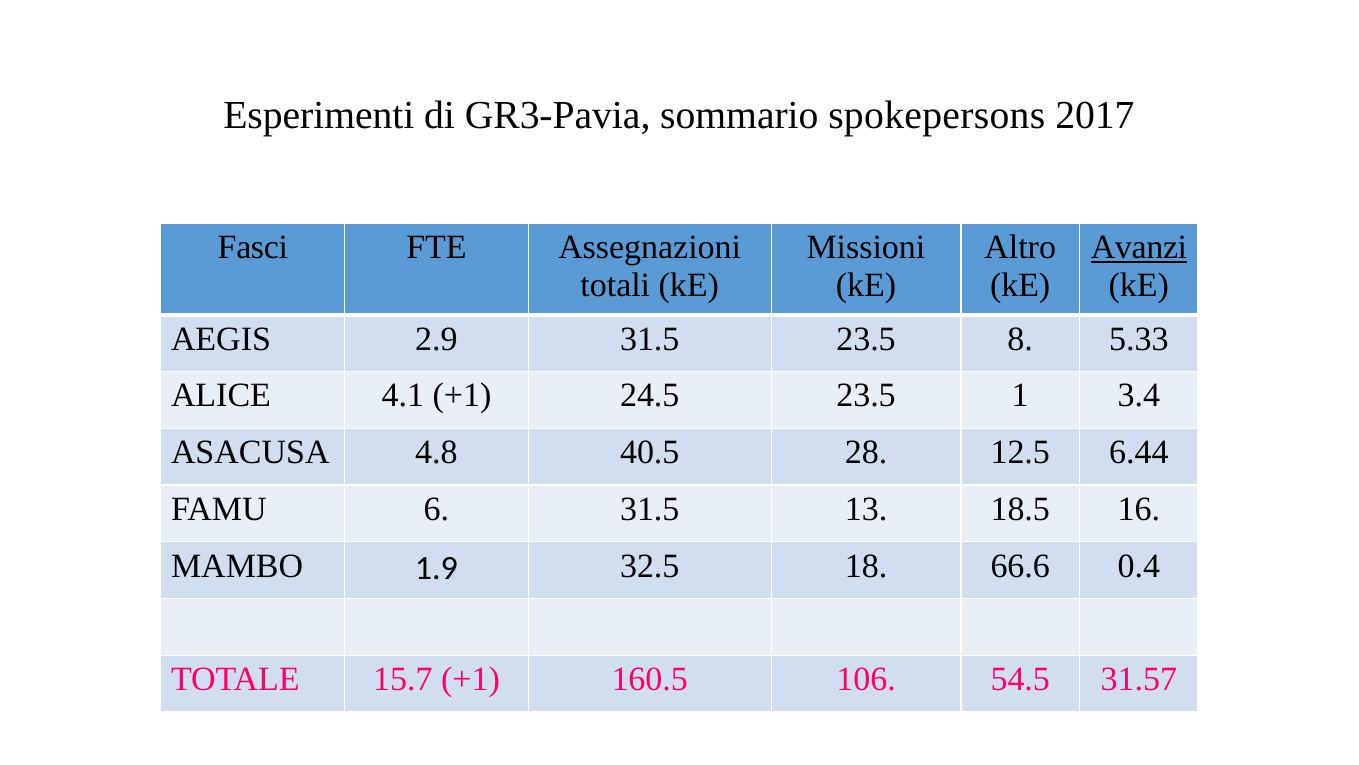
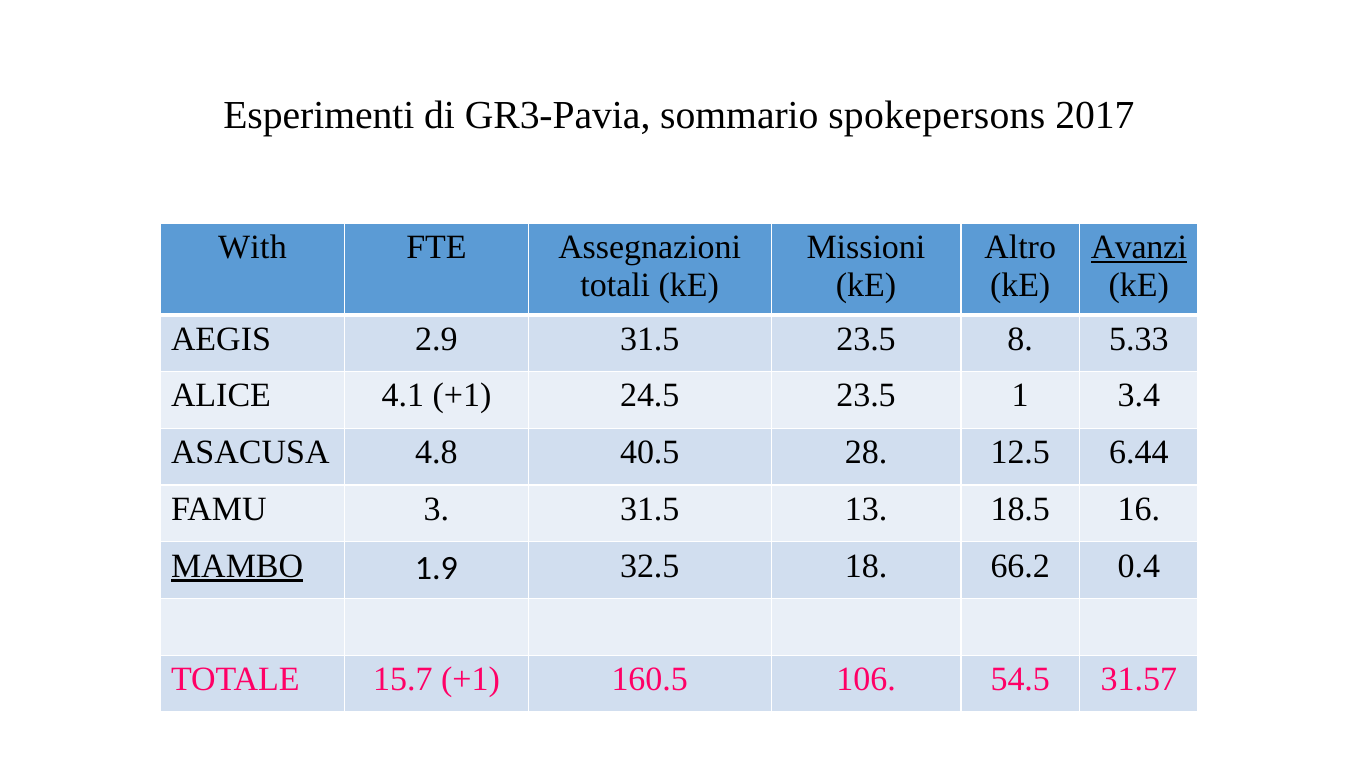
Fasci: Fasci -> With (253, 247)
6: 6 -> 3 (436, 509)
MAMBO underline: none -> present (237, 565)
66.6: 66.6 -> 66.2 (1020, 565)
